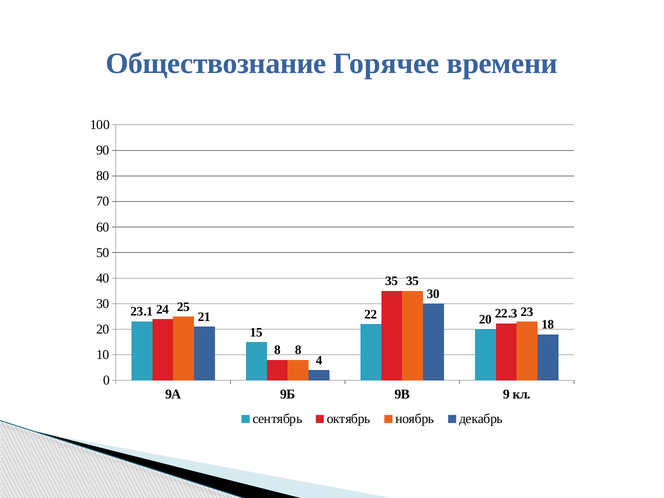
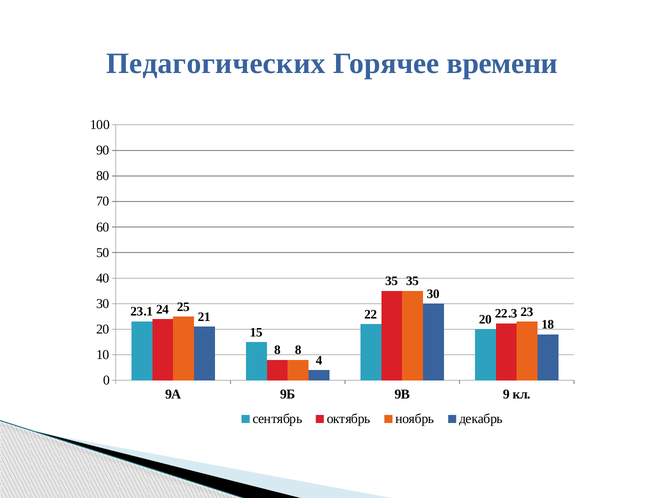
Обществознание: Обществознание -> Педагогических (216, 63)
